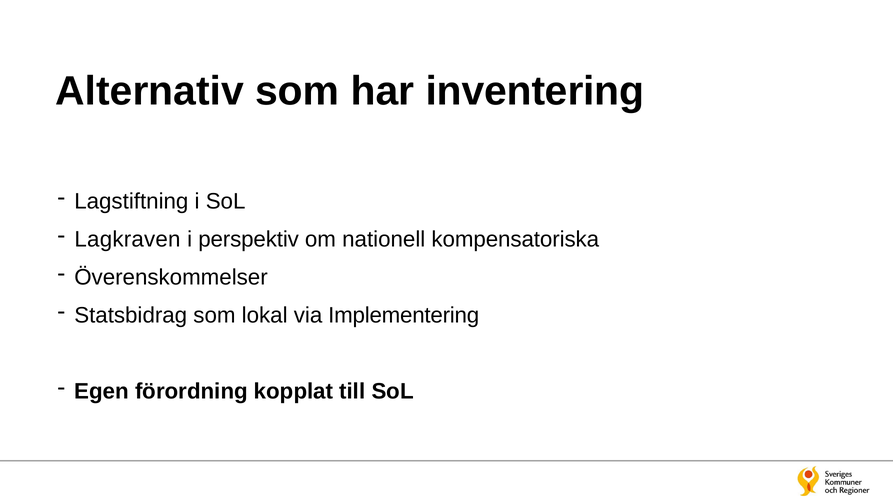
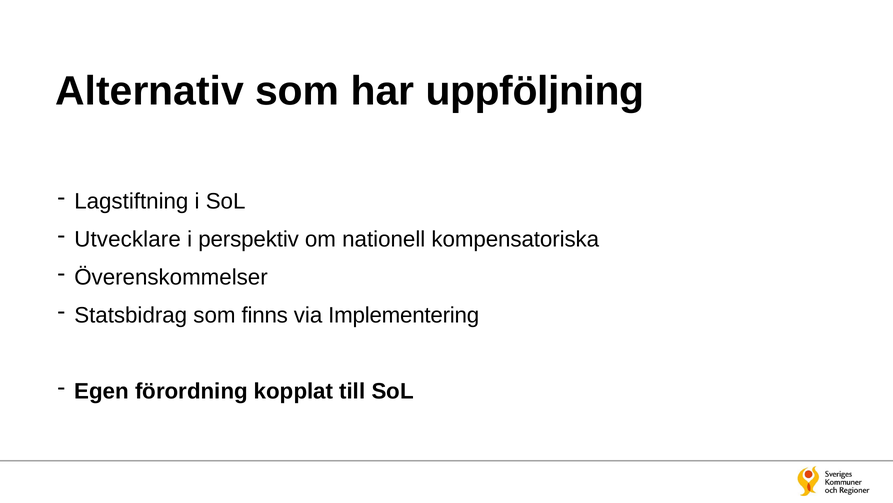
inventering: inventering -> uppföljning (535, 91)
Lagkraven: Lagkraven -> Utvecklare (128, 239)
lokal: lokal -> finns (265, 315)
